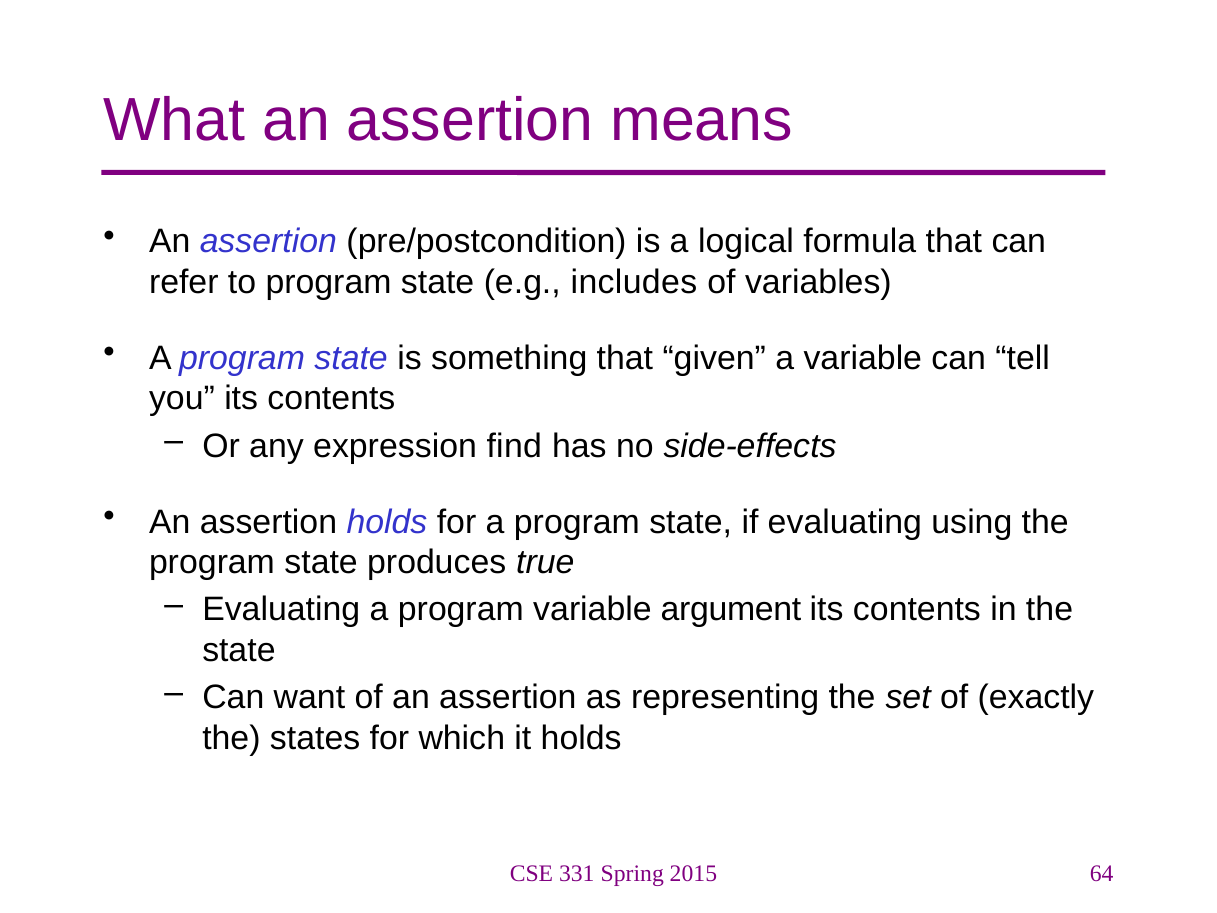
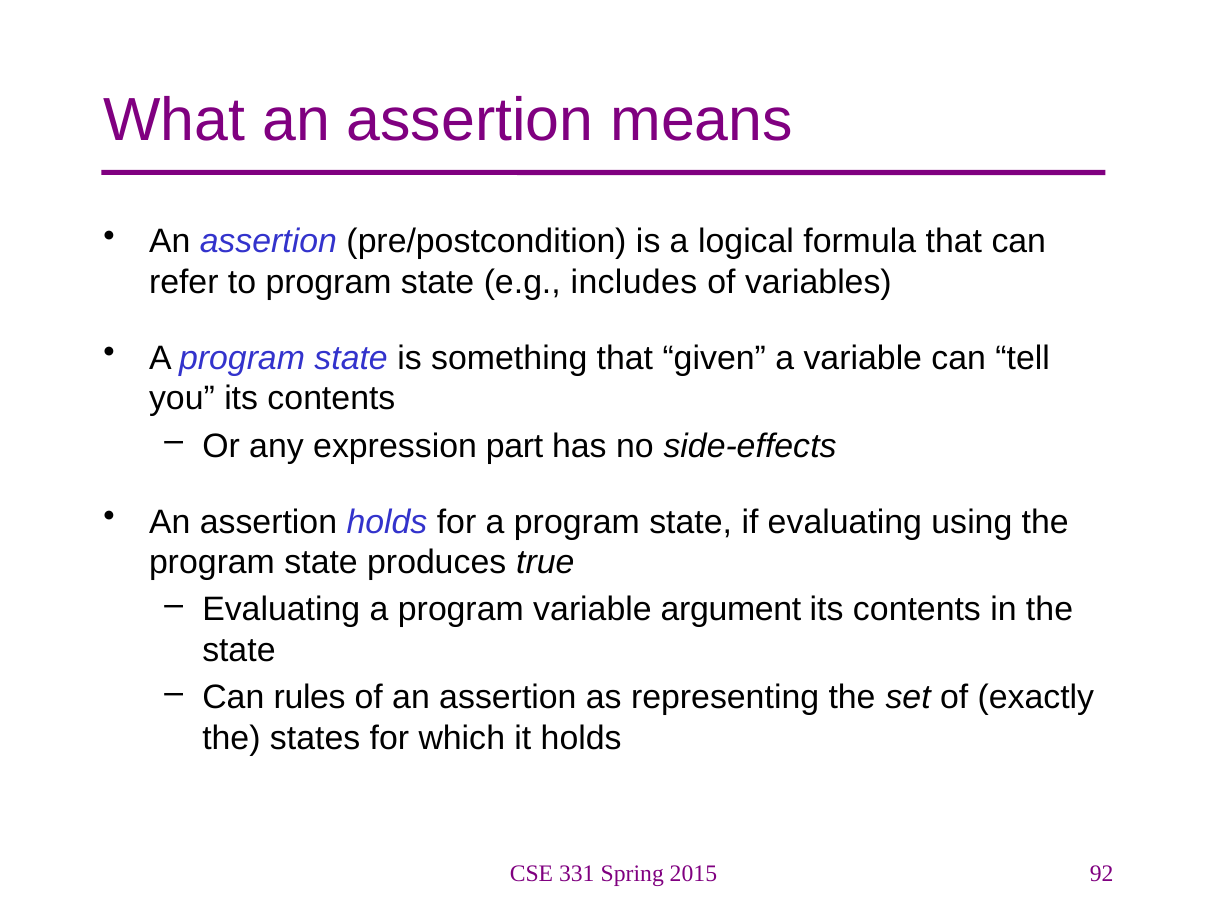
find: find -> part (515, 446)
want: want -> rules (310, 698)
64: 64 -> 92 (1102, 874)
